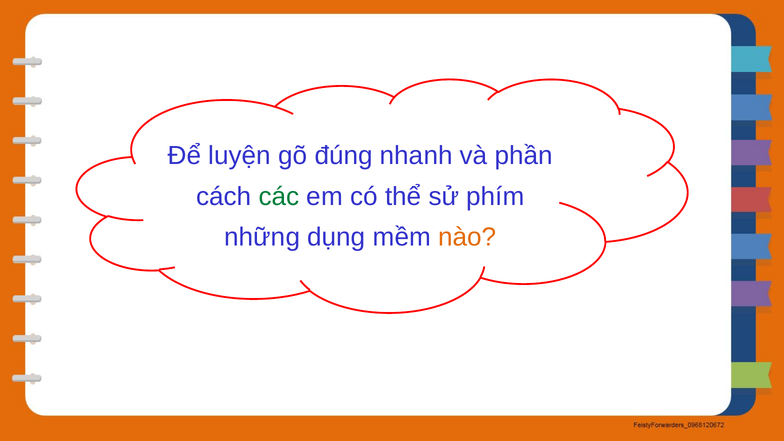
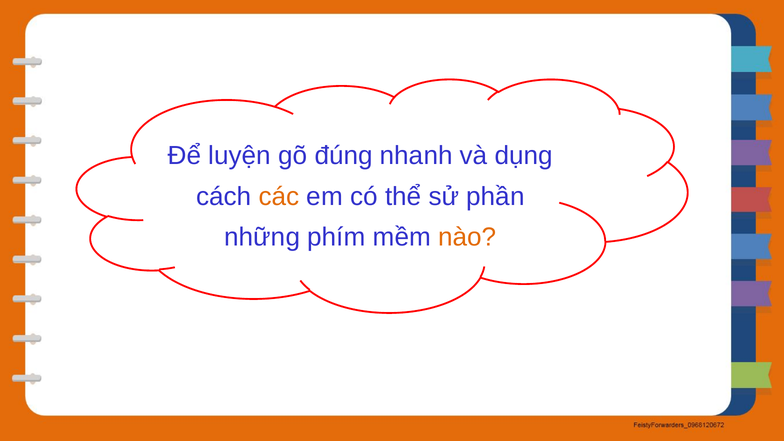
phần: phần -> dụng (524, 156)
các colour: green -> orange (279, 197)
phím: phím -> phần (495, 197)
dụng: dụng -> phím (336, 237)
